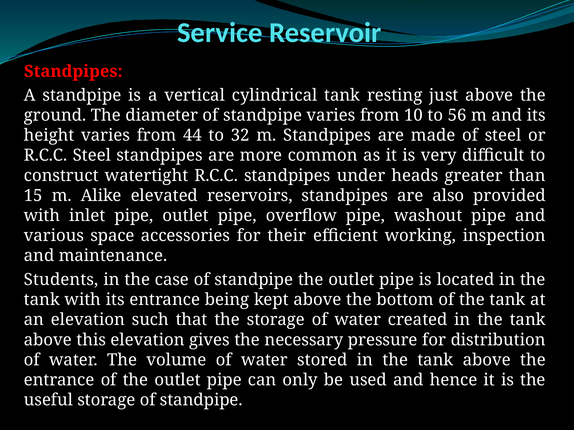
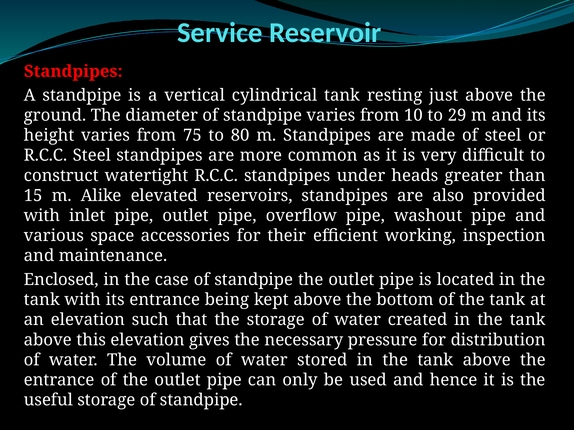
56: 56 -> 29 (457, 115)
44: 44 -> 75 (192, 136)
32: 32 -> 80 (240, 136)
Students: Students -> Enclosed (61, 280)
